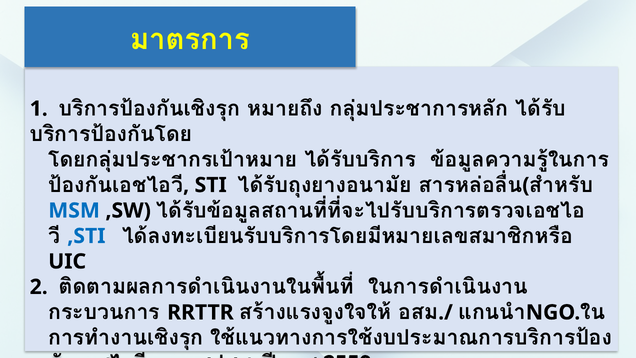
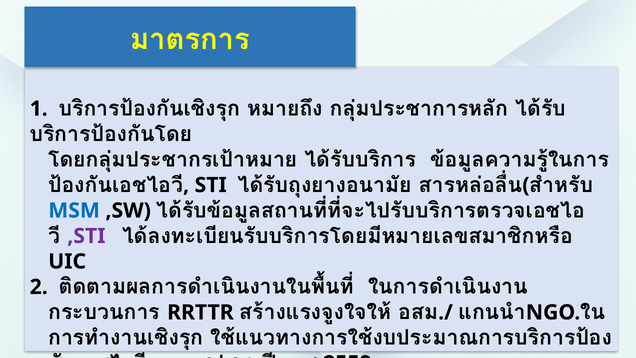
,STI colour: blue -> purple (86, 236)
